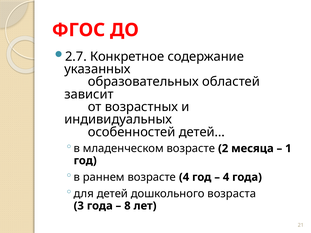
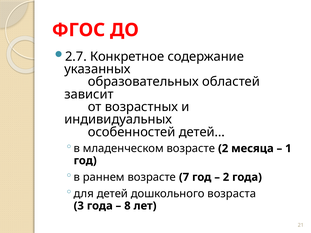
возрасте 4: 4 -> 7 (184, 177)
4: 4 -> 2 (226, 177)
